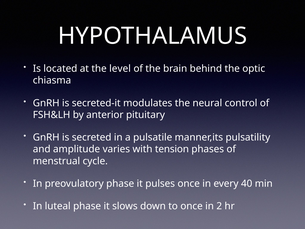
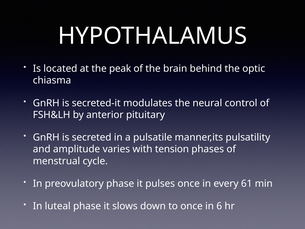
level: level -> peak (120, 69)
40: 40 -> 61 (247, 183)
2: 2 -> 6 (219, 206)
